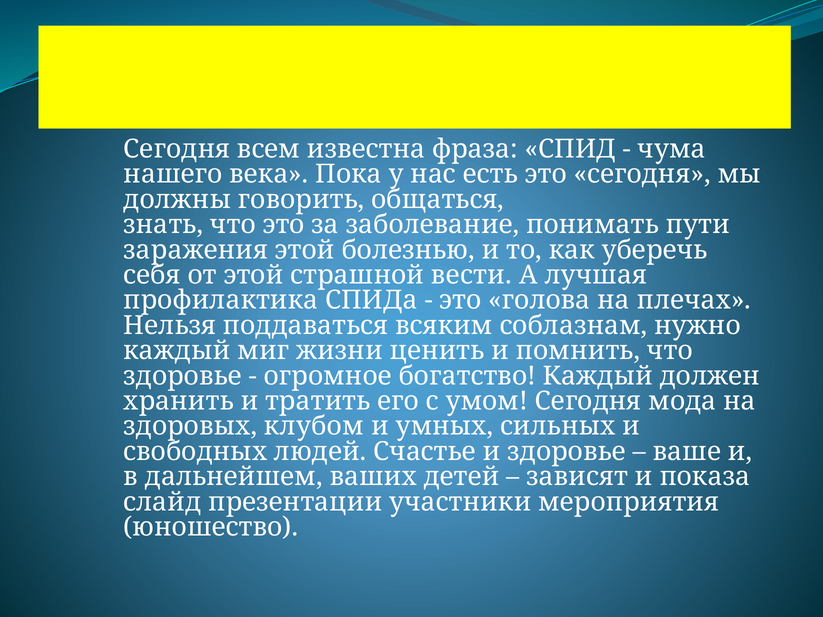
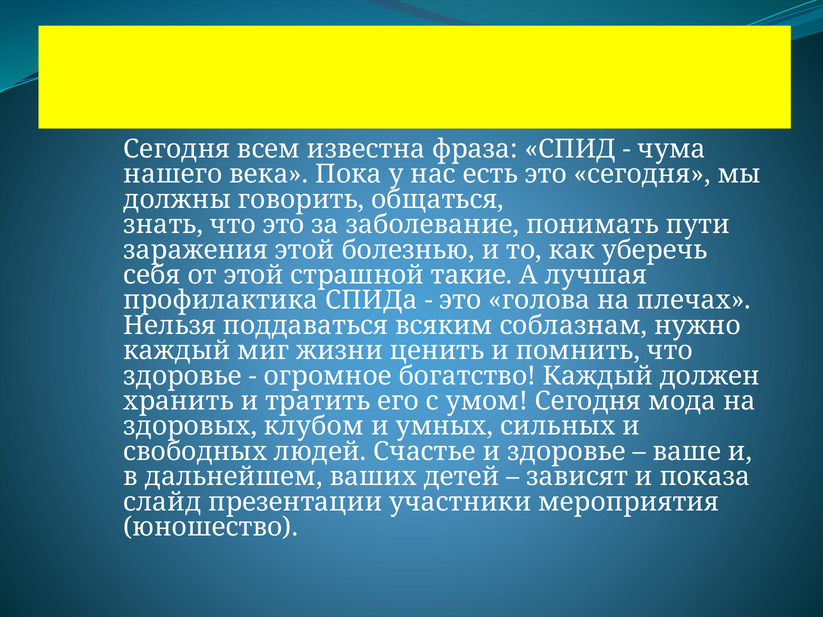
вести: вести -> такие (472, 275)
